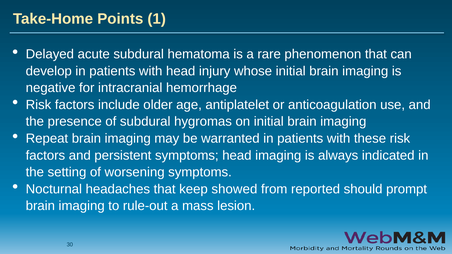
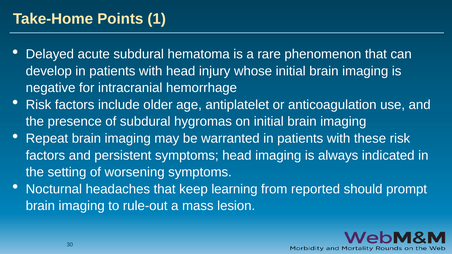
showed: showed -> learning (234, 189)
